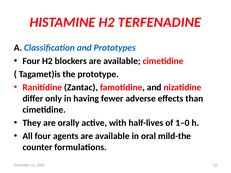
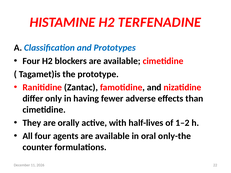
1–0: 1–0 -> 1–2 (183, 123)
mild-the: mild-the -> only-the (175, 136)
